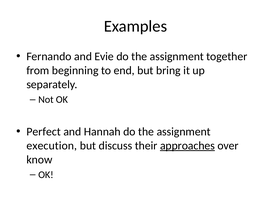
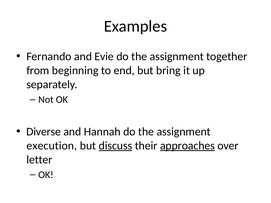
Perfect: Perfect -> Diverse (44, 132)
discuss underline: none -> present (115, 146)
know: know -> letter (39, 160)
